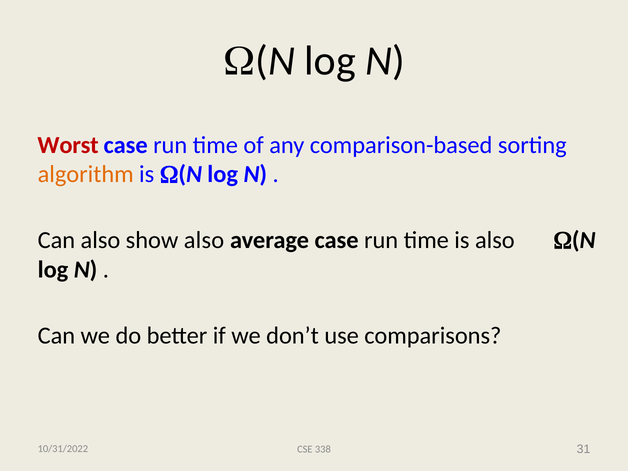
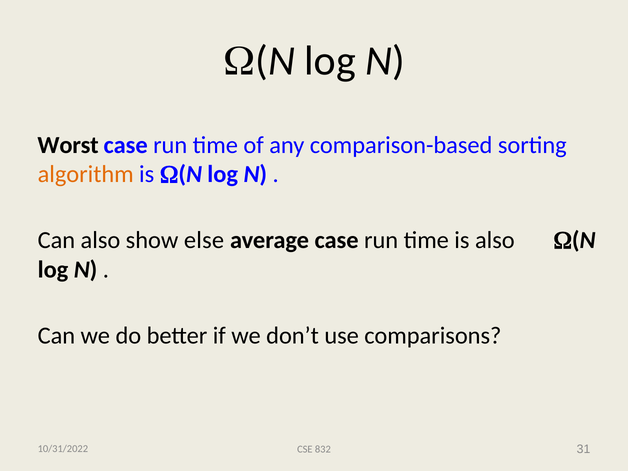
Worst colour: red -> black (68, 145)
show also: also -> else (204, 240)
338: 338 -> 832 (323, 449)
